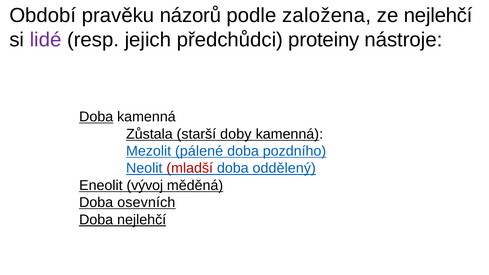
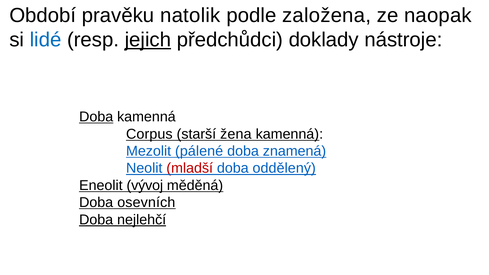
názorů: názorů -> natolik (190, 15)
ze nejlehčí: nejlehčí -> naopak (438, 15)
lidé colour: purple -> blue (46, 40)
jejich underline: none -> present (148, 40)
proteiny: proteiny -> doklady (324, 40)
Zůstala: Zůstala -> Corpus (149, 134)
doby: doby -> žena (236, 134)
pozdního: pozdního -> znamená (294, 151)
